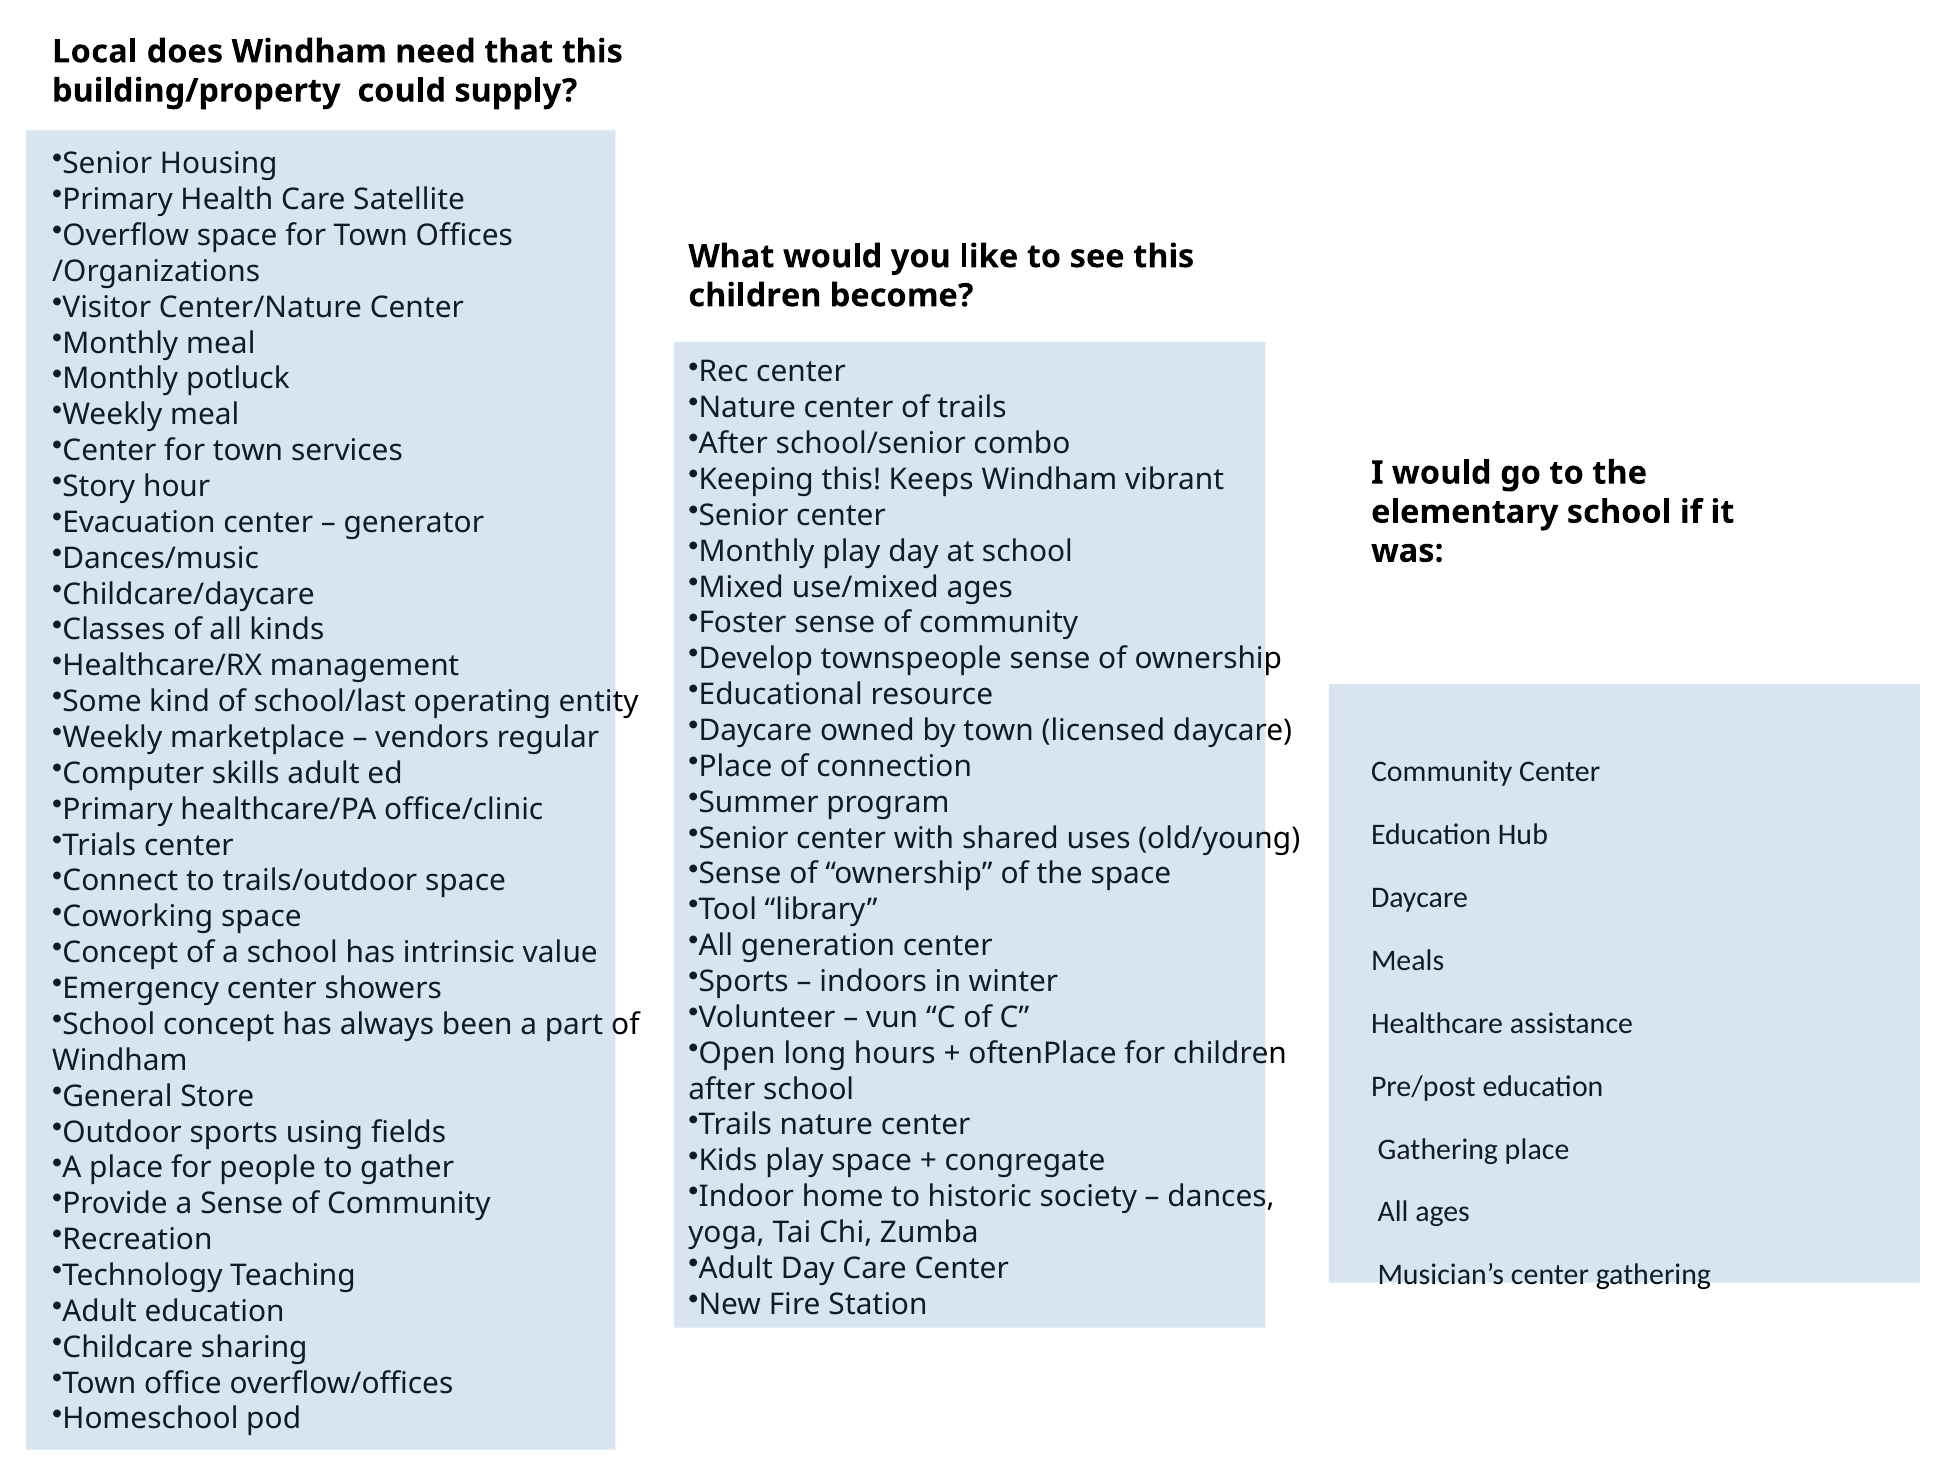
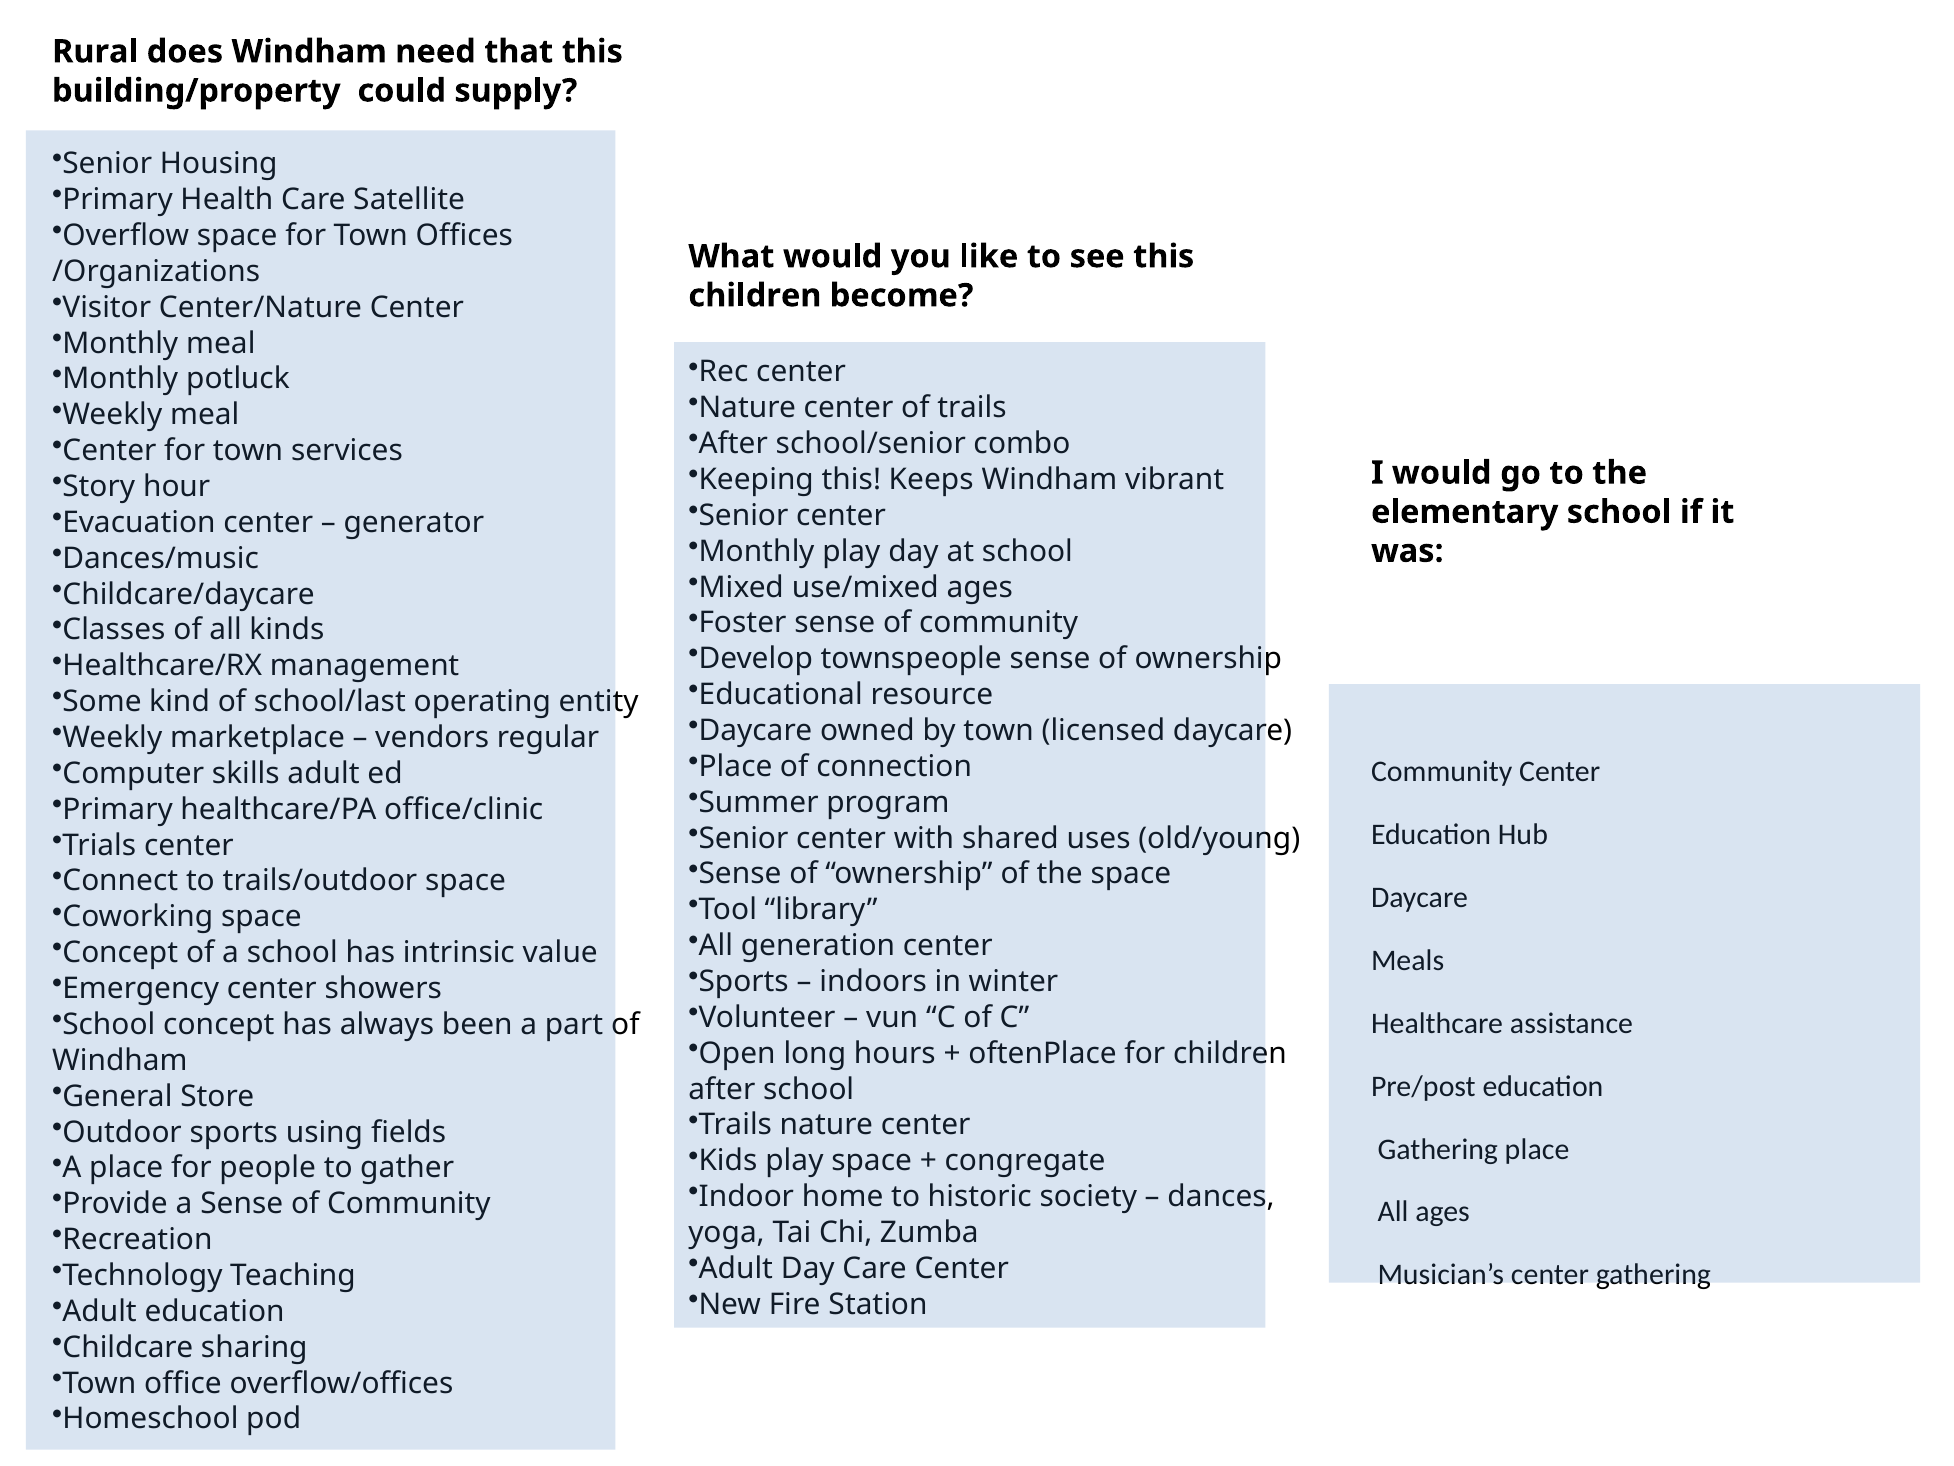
Local: Local -> Rural (95, 52)
